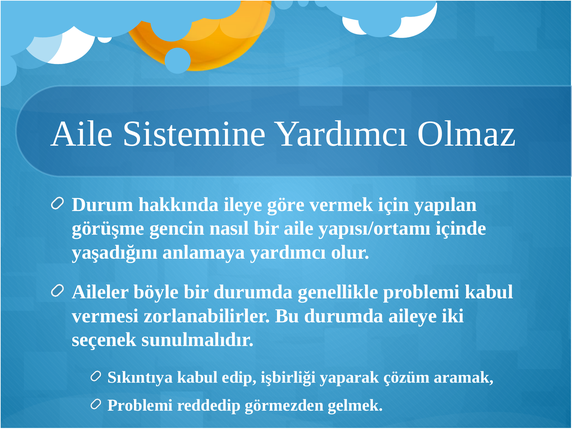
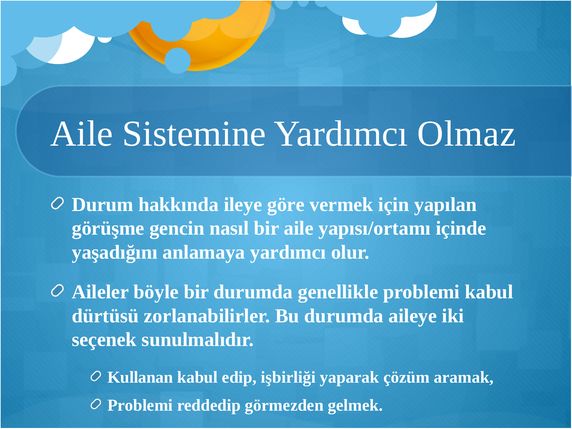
vermesi: vermesi -> dürtüsü (105, 316)
Sıkıntıya: Sıkıntıya -> Kullanan (140, 377)
